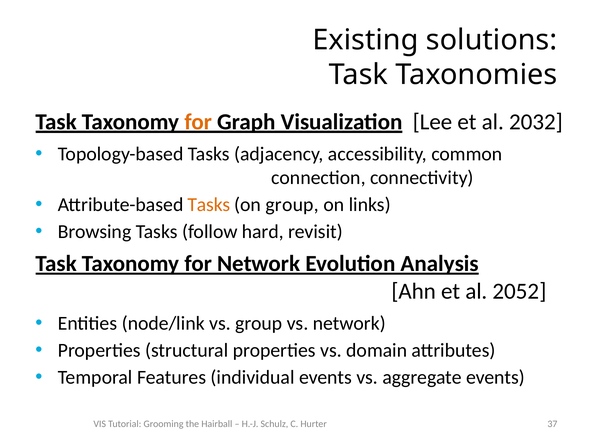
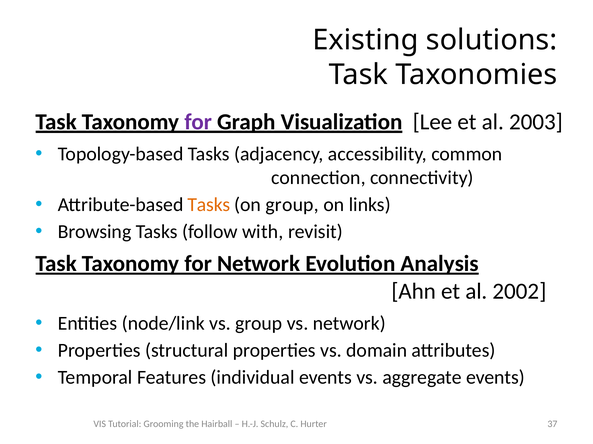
for colour: orange -> purple (198, 122)
2032: 2032 -> 2003 (536, 122)
hard: hard -> with (263, 232)
2052: 2052 -> 2002 (520, 292)
